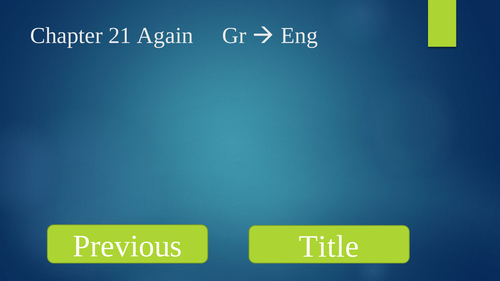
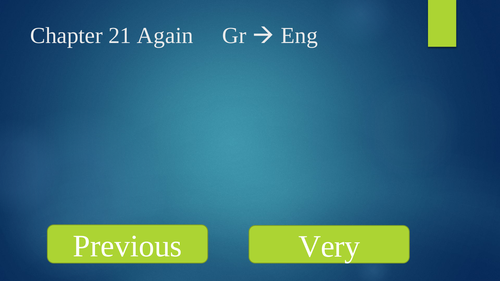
Title: Title -> Very (329, 247)
